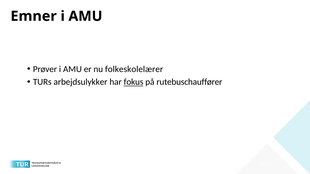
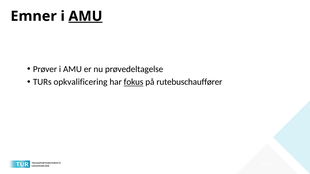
AMU underline: none -> present (85, 16)
folkeskolelærer: folkeskolelærer -> prøvedeltagelse (134, 69)
arbejdsulykker: arbejdsulykker -> opkvalificering (81, 82)
